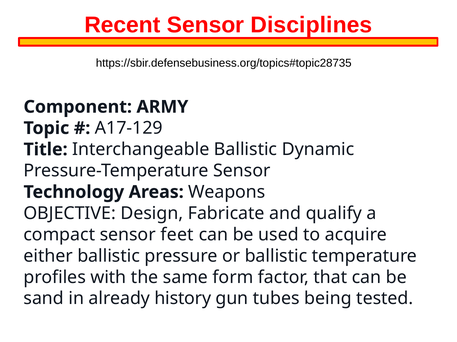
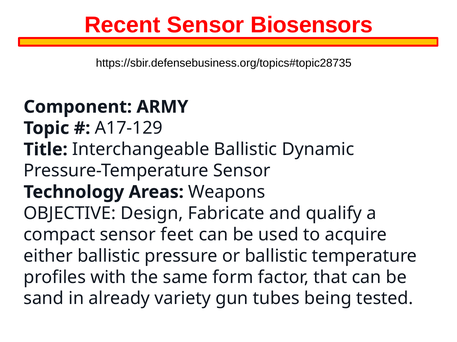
Disciplines: Disciplines -> Biosensors (312, 25)
history: history -> variety (183, 299)
